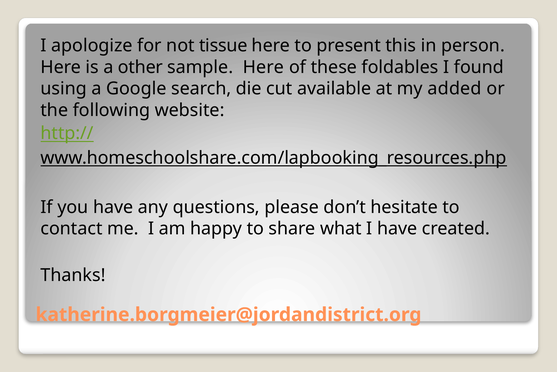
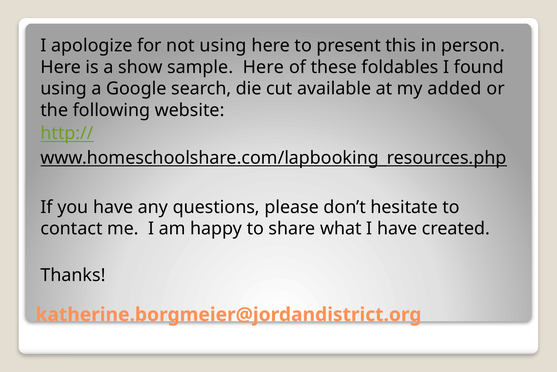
not tissue: tissue -> using (223, 46)
other: other -> show (140, 67)
